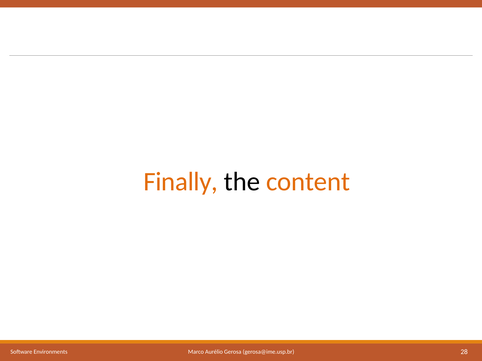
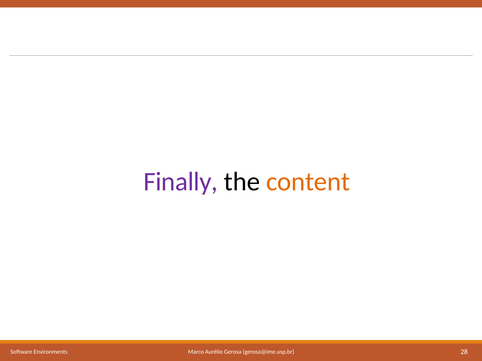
Finally colour: orange -> purple (181, 182)
